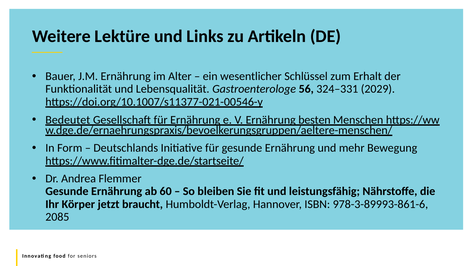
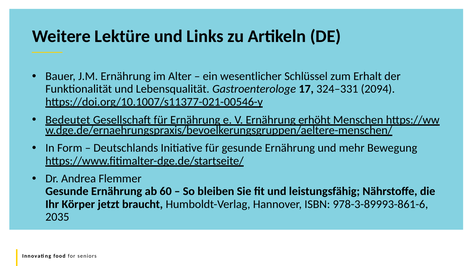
56: 56 -> 17 (306, 89)
2029: 2029 -> 2094 (378, 89)
besten: besten -> erhöht (314, 120)
2085: 2085 -> 2035 (57, 217)
